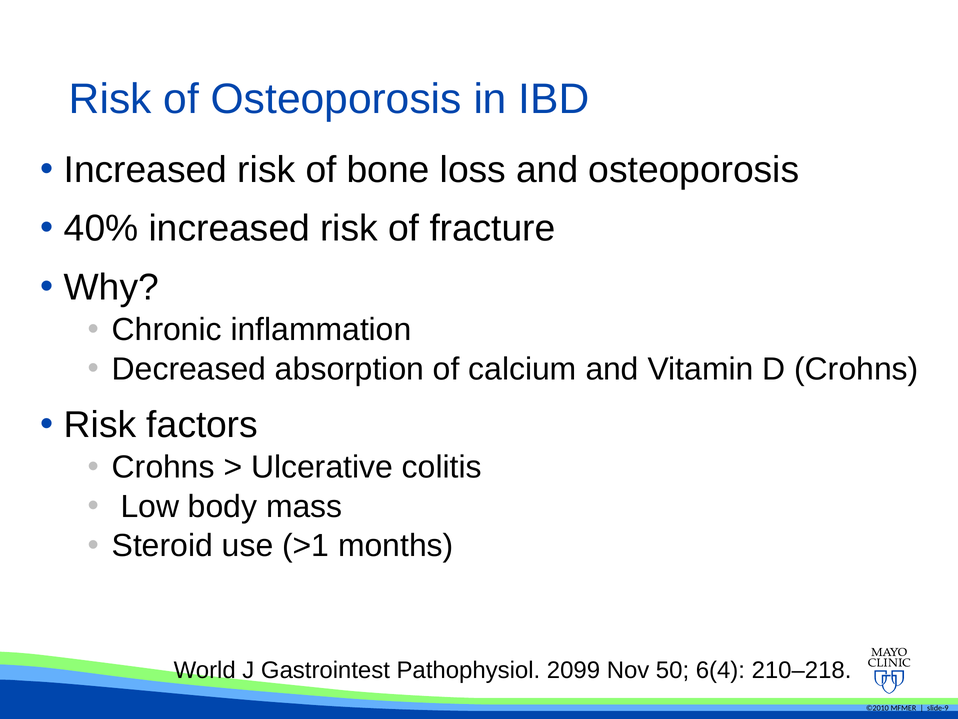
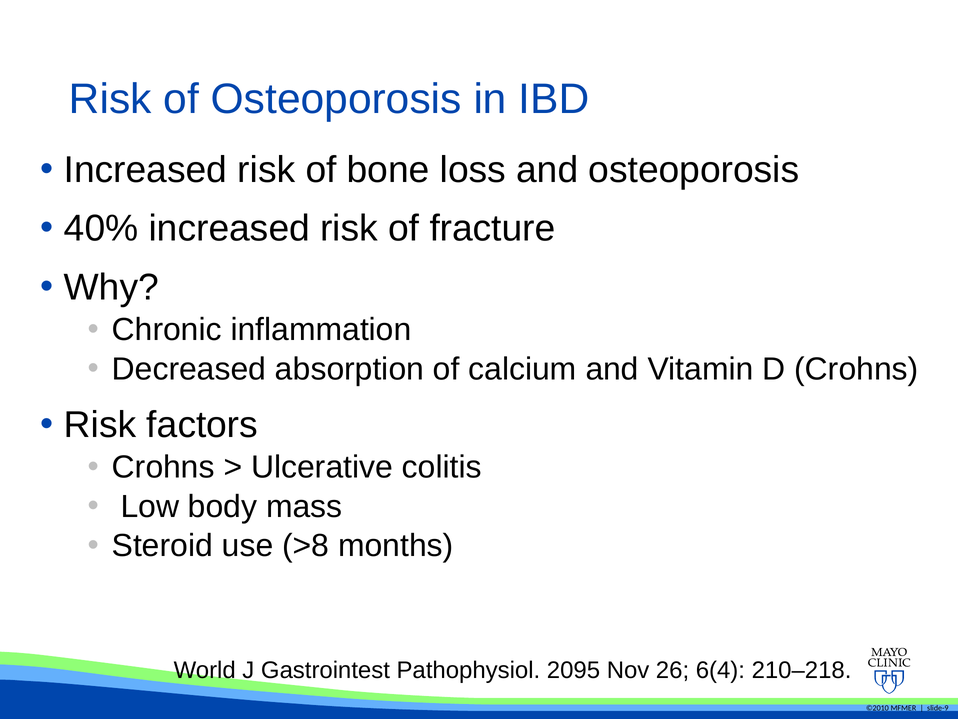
>1: >1 -> >8 (306, 545)
2099: 2099 -> 2095 (573, 670)
50: 50 -> 26 (673, 670)
